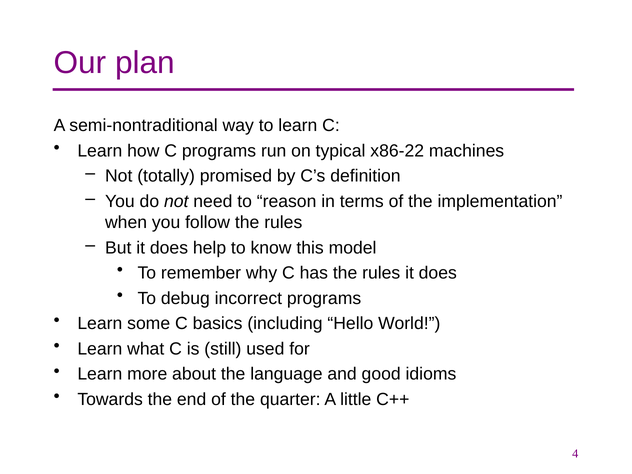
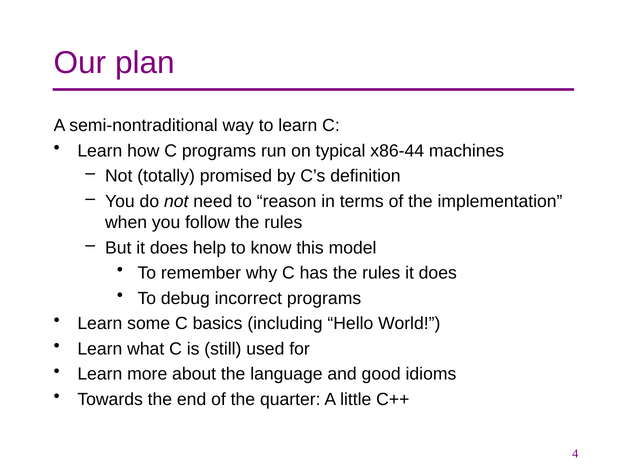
x86-22: x86-22 -> x86-44 (397, 151)
